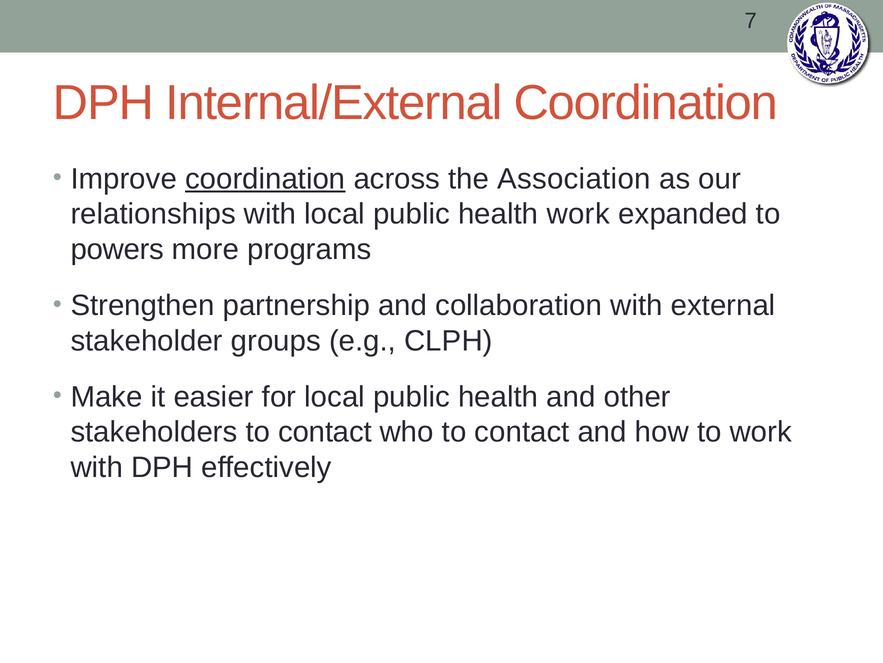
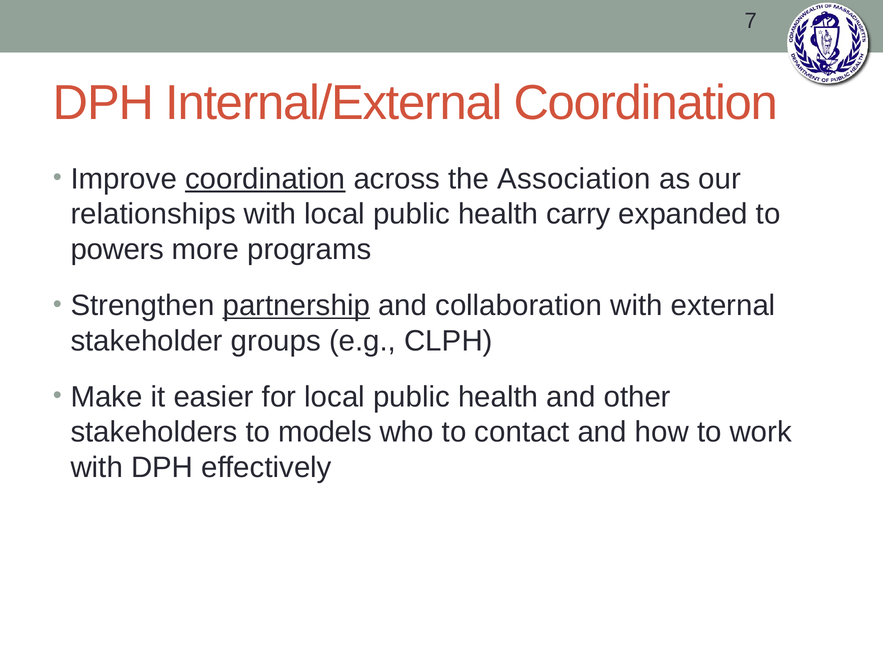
health work: work -> carry (579, 214)
partnership underline: none -> present (296, 305)
stakeholders to contact: contact -> models (325, 432)
